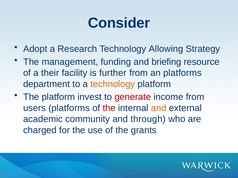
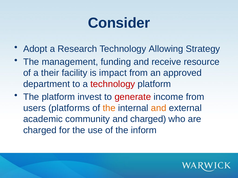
briefing: briefing -> receive (166, 62)
further: further -> impact (113, 73)
an platforms: platforms -> approved (182, 73)
technology colour: orange -> red (113, 84)
the colour: red -> orange (109, 108)
and through: through -> charged (148, 119)
grants: grants -> inform (144, 131)
